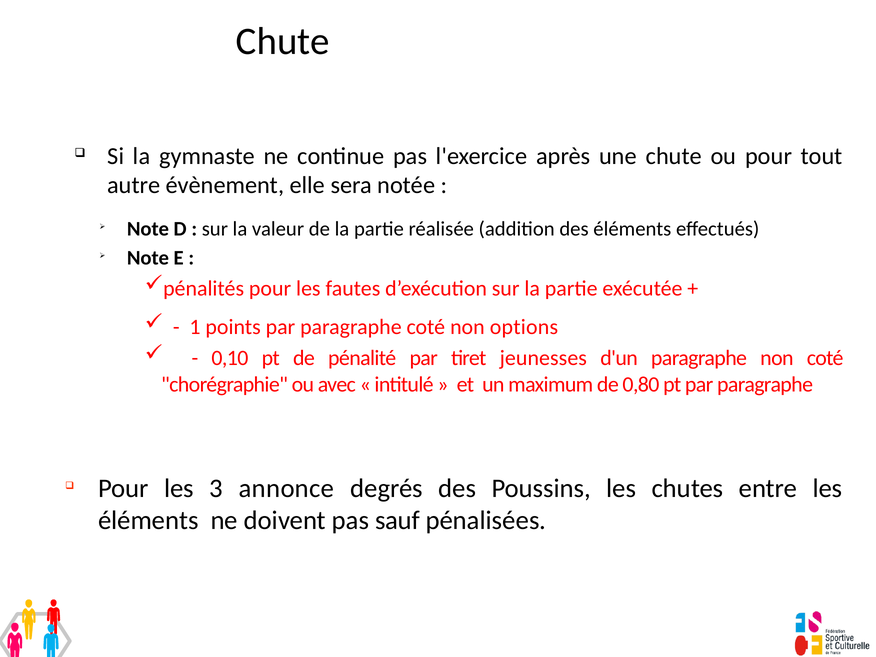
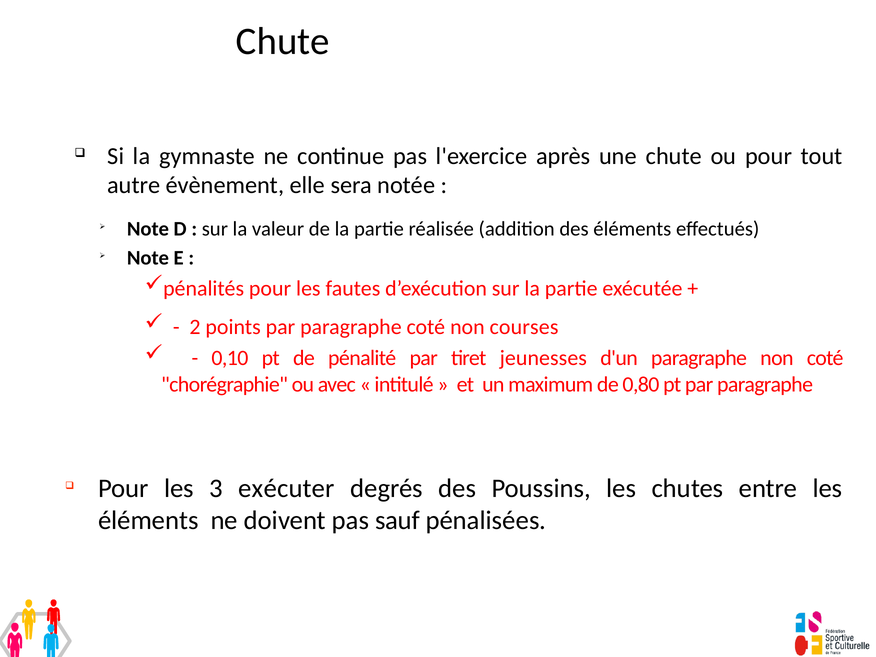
1: 1 -> 2 (195, 327)
options: options -> courses (524, 327)
annonce: annonce -> exécuter (287, 488)
